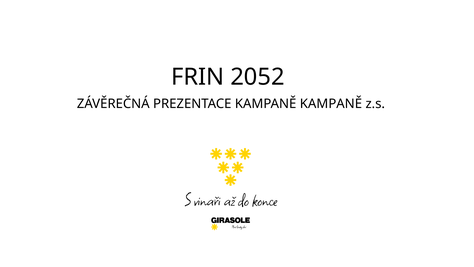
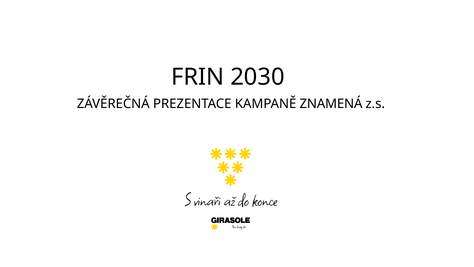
2052: 2052 -> 2030 (258, 77)
KAMPANĚ KAMPANĚ: KAMPANĚ -> ZNAMENÁ (331, 104)
